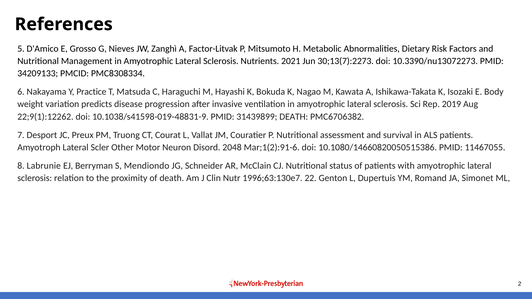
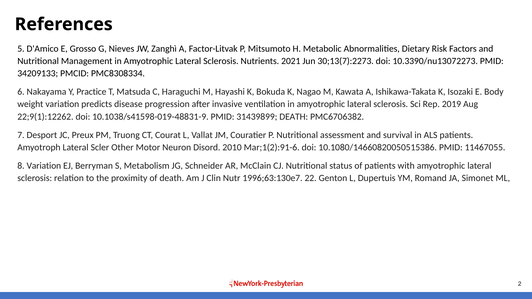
2048: 2048 -> 2010 (232, 148)
8 Labrunie: Labrunie -> Variation (44, 166)
Mendiondo: Mendiondo -> Metabolism (147, 166)
